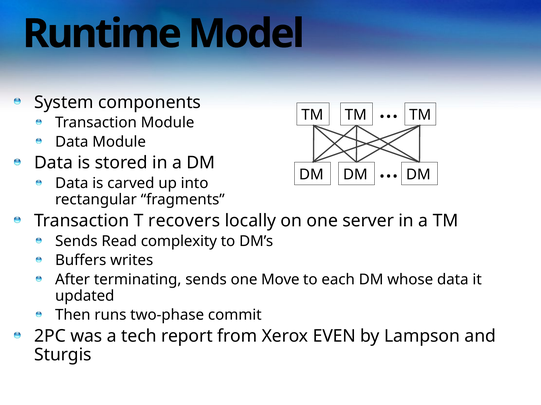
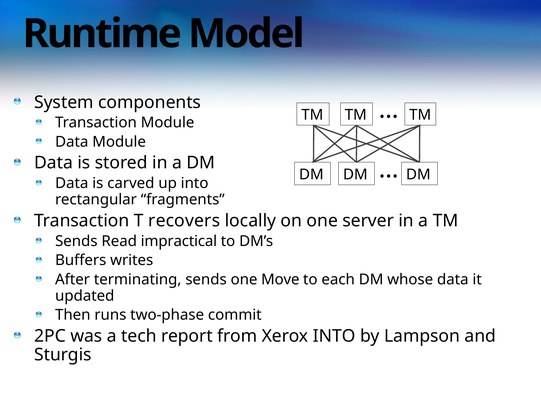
complexity: complexity -> impractical (179, 242)
Xerox EVEN: EVEN -> INTO (334, 337)
